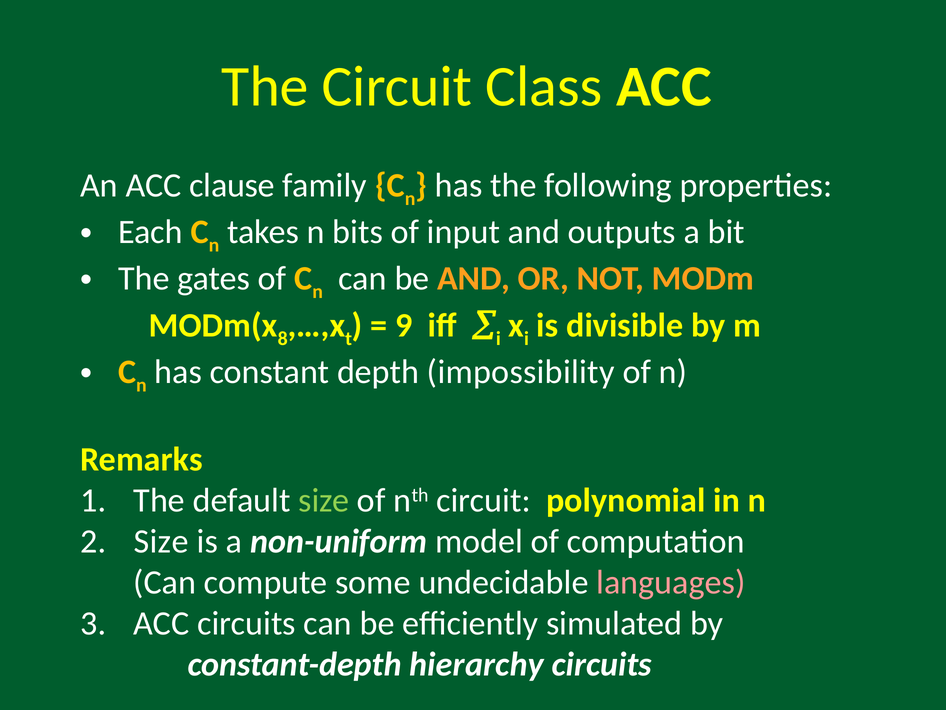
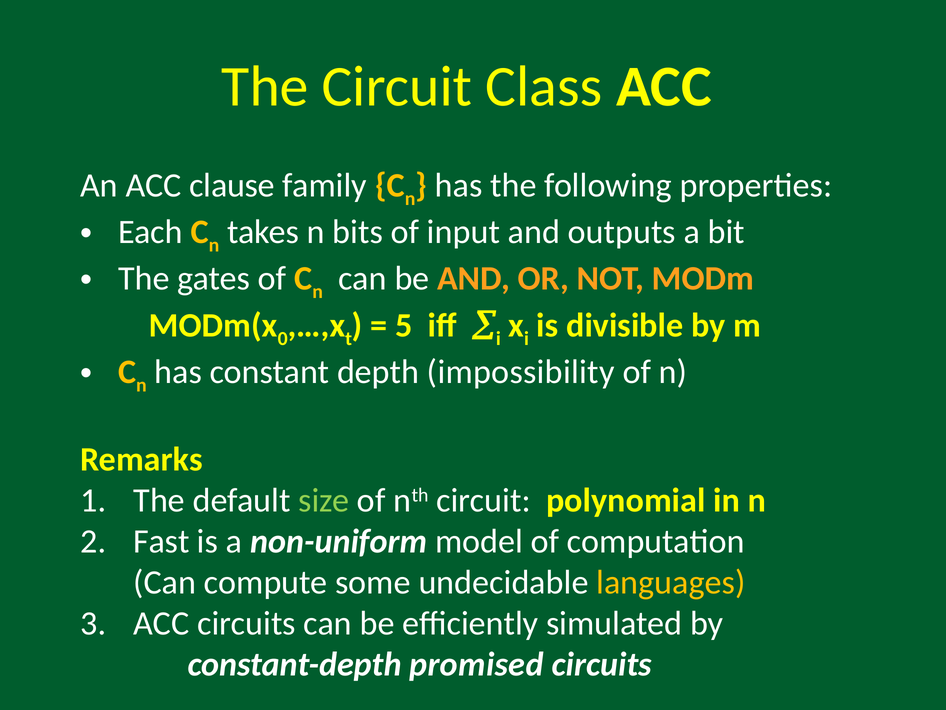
8: 8 -> 0 (283, 338)
9: 9 -> 5 (404, 325)
Size: Size -> Fast (161, 541)
languages colour: pink -> yellow (671, 582)
hierarchy: hierarchy -> promised (476, 664)
